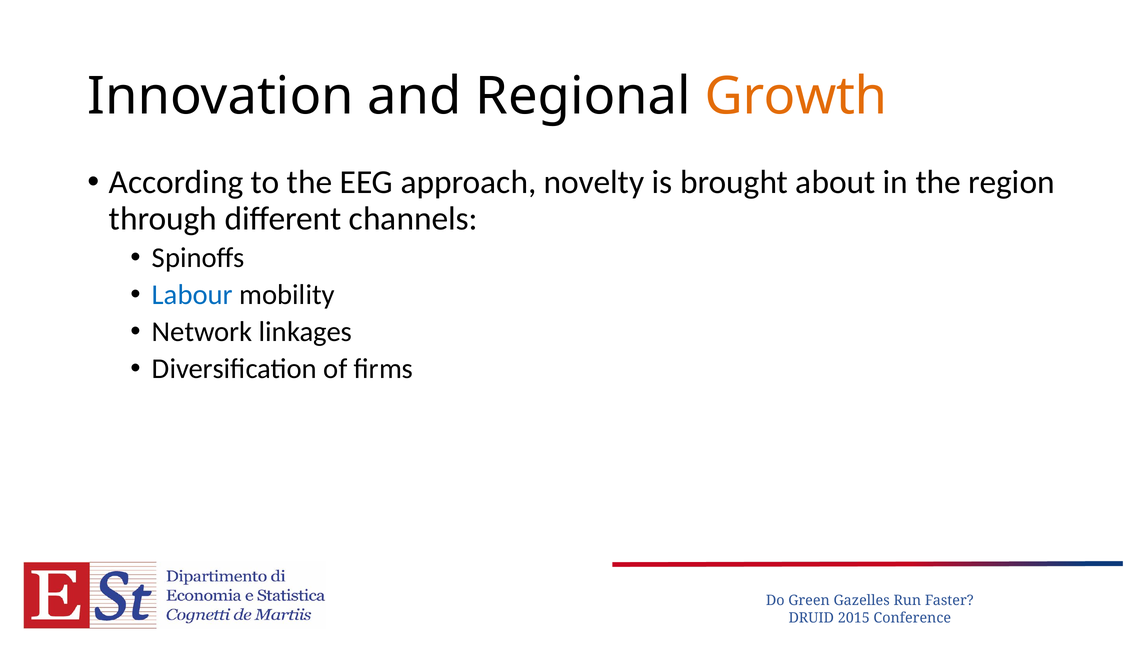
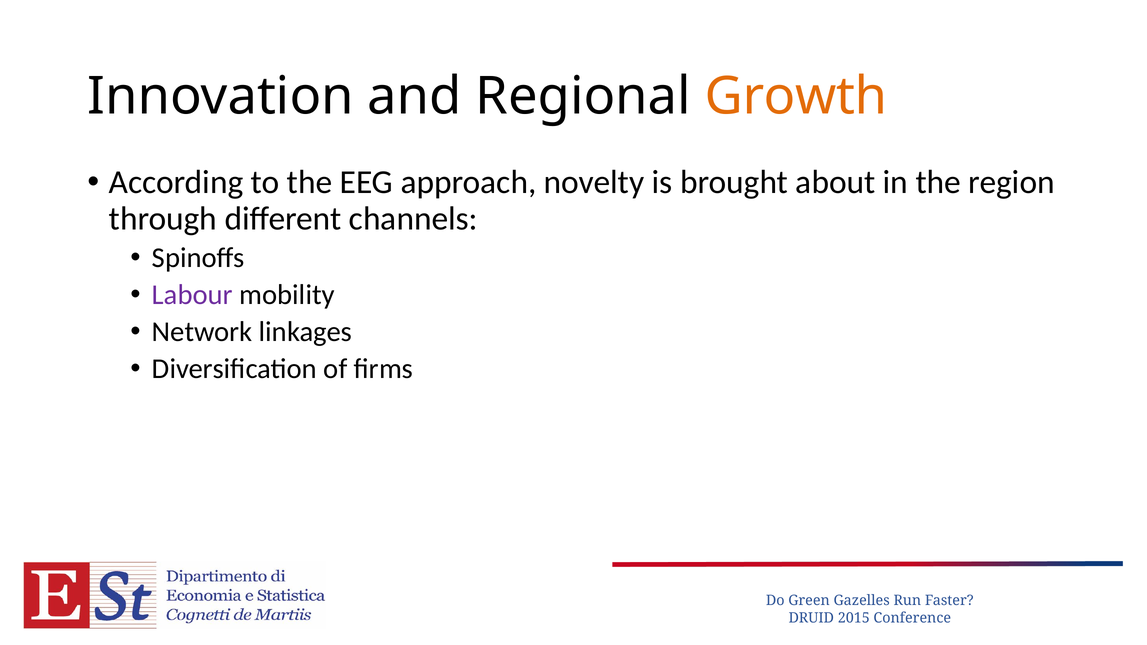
Labour colour: blue -> purple (192, 295)
